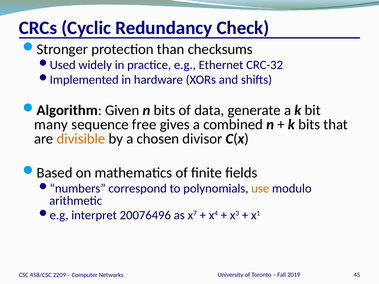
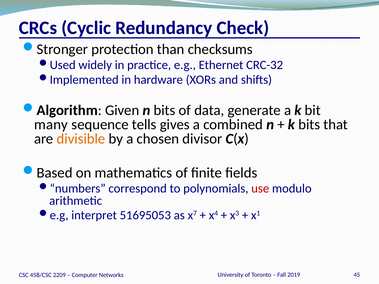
free: free -> tells (144, 125)
use colour: orange -> red (260, 189)
20076496: 20076496 -> 51695053 (145, 216)
